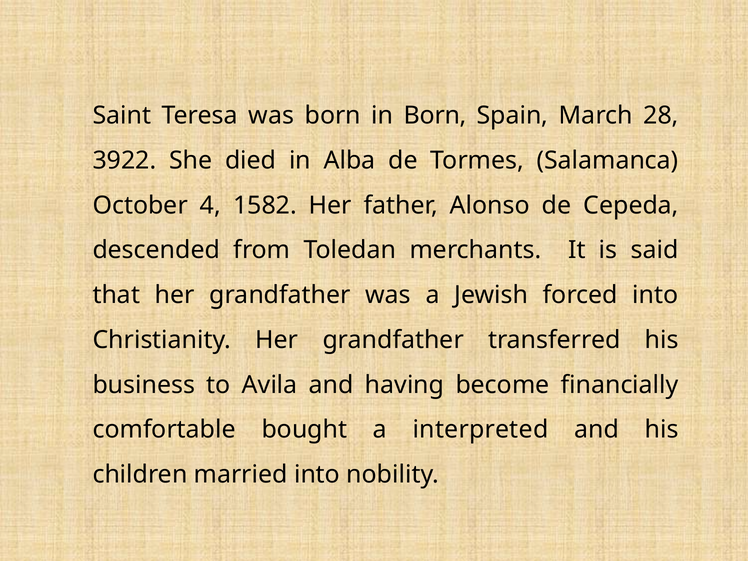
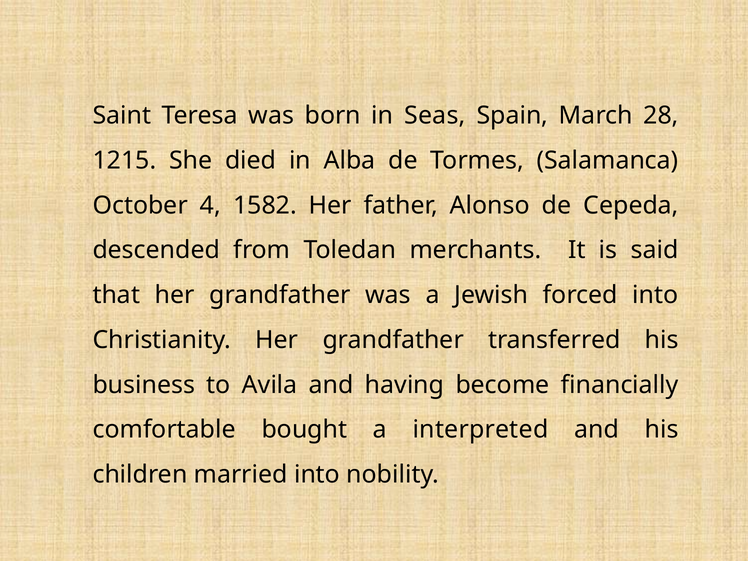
in Born: Born -> Seas (435, 116)
3922: 3922 -> 1215 (124, 160)
